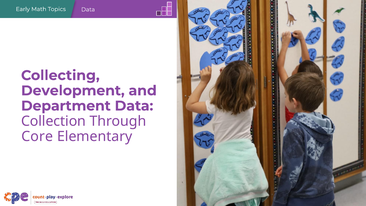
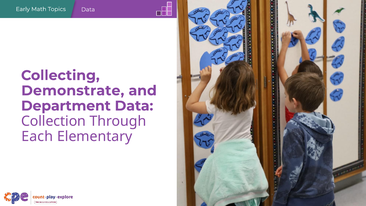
Development: Development -> Demonstrate (73, 91)
Core: Core -> Each (37, 136)
